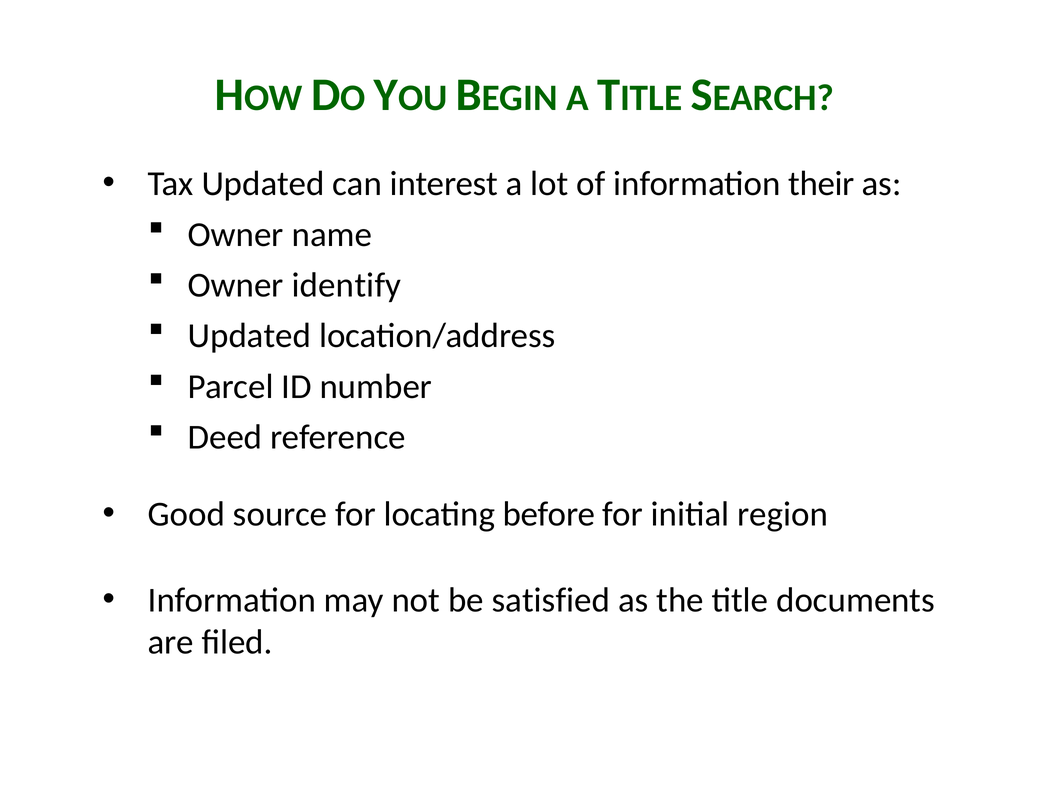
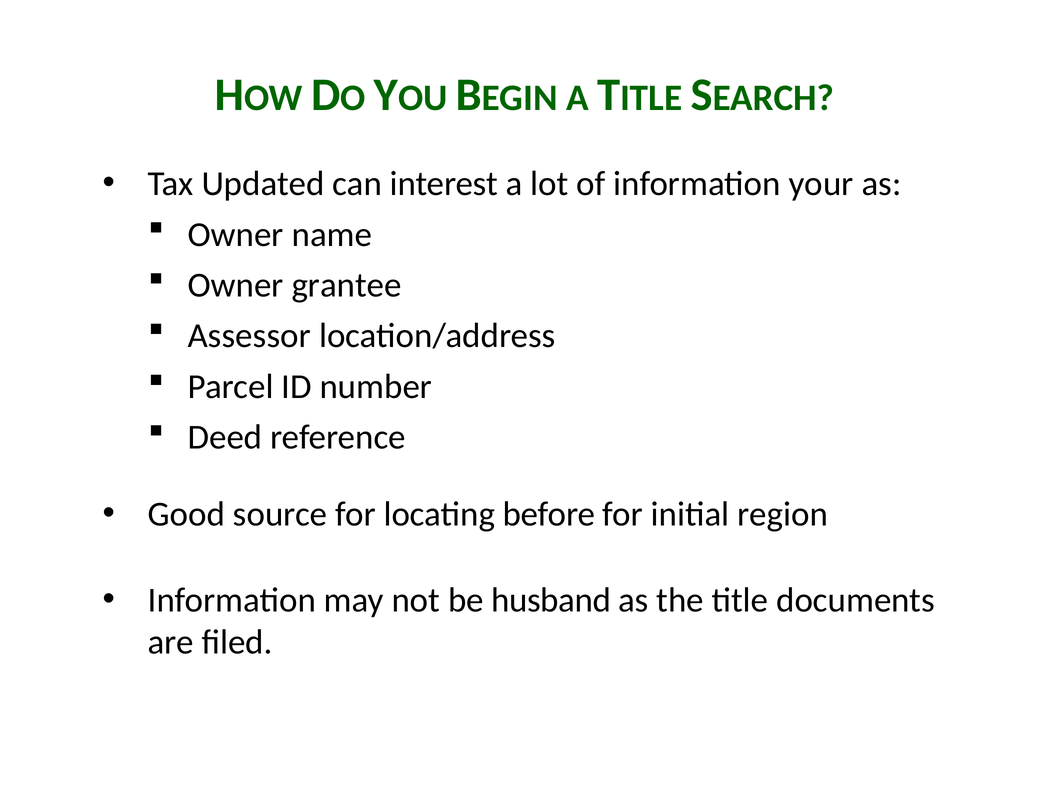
their: their -> your (821, 184)
identify: identify -> grantee (347, 285)
Updated: Updated -> Assessor (249, 336)
satisfied: satisfied -> husband (551, 600)
